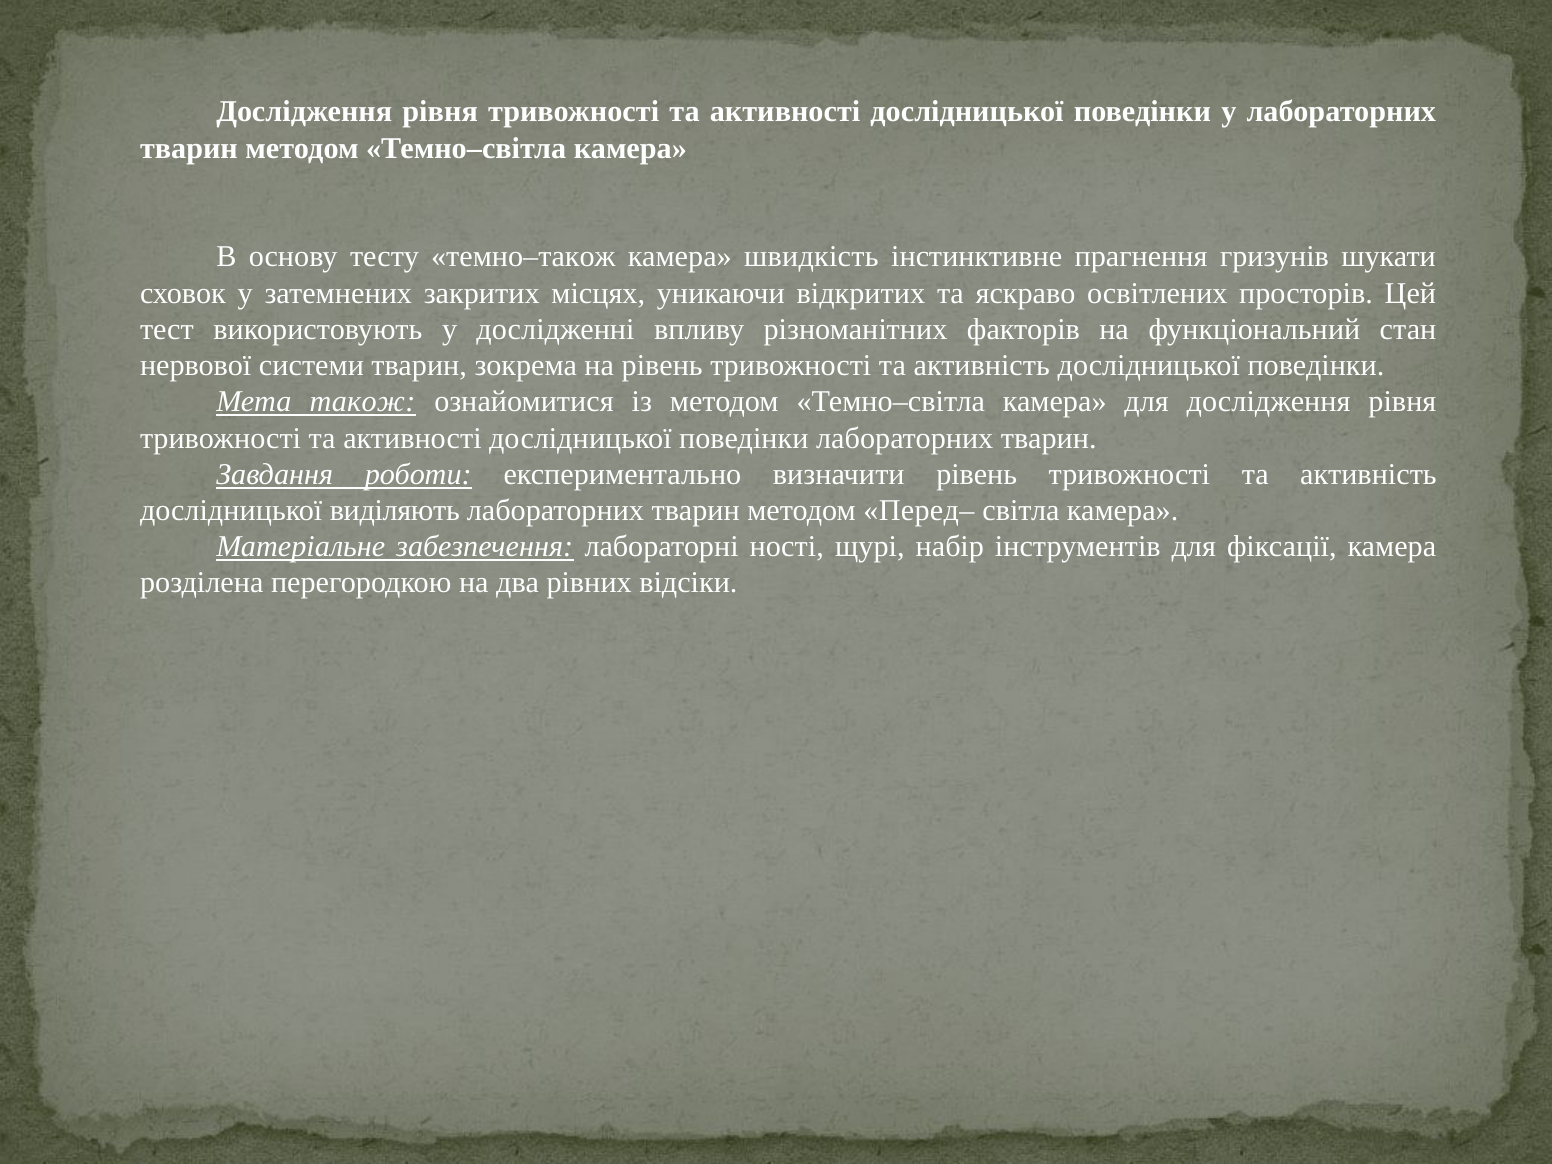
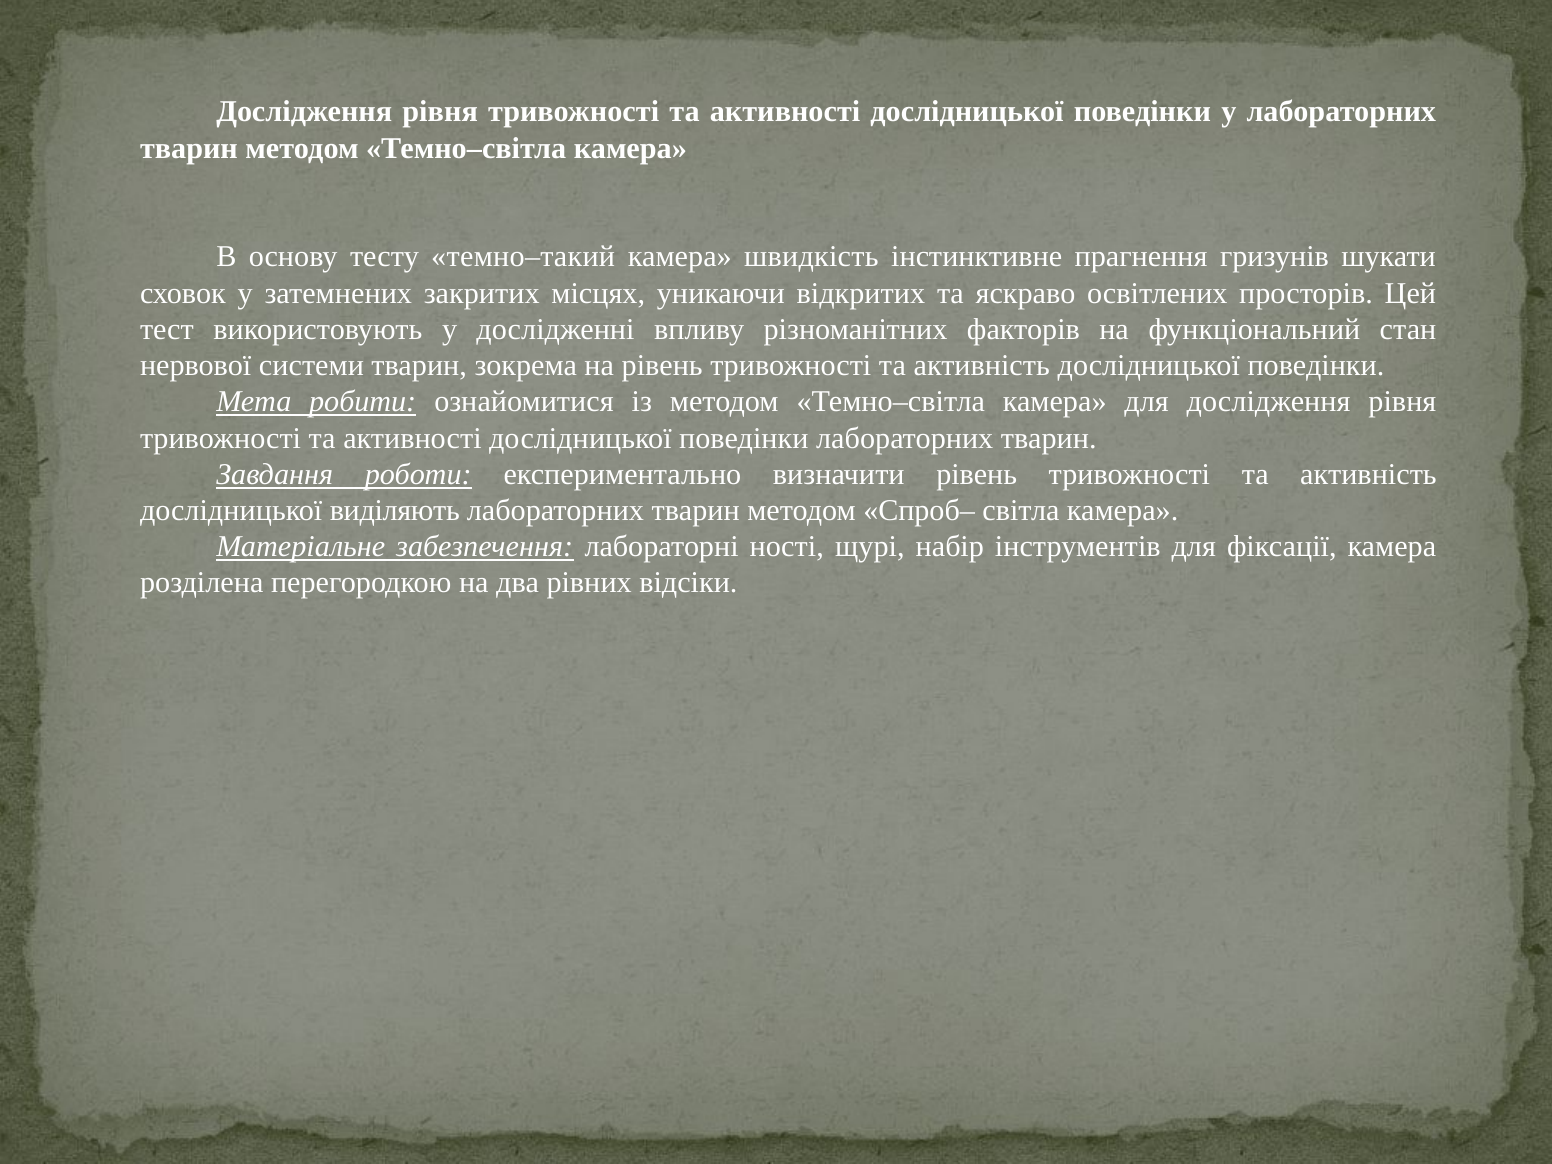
темно–також: темно–також -> темно–такий (523, 257)
також: також -> робити (363, 402)
Перед–: Перед– -> Спроб– (919, 511)
